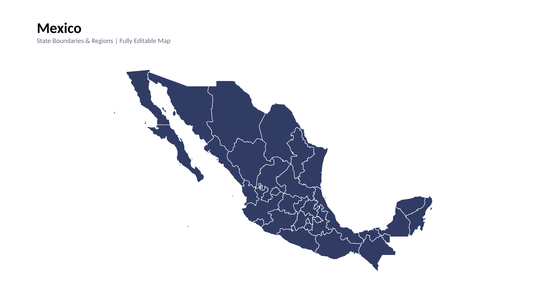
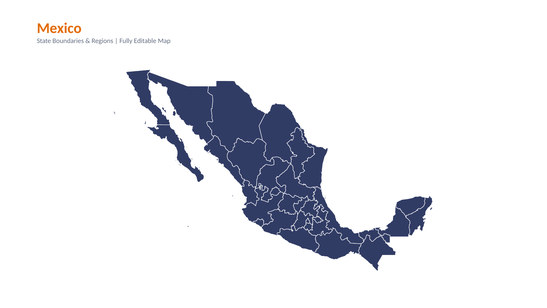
Mexico colour: black -> orange (59, 28)
